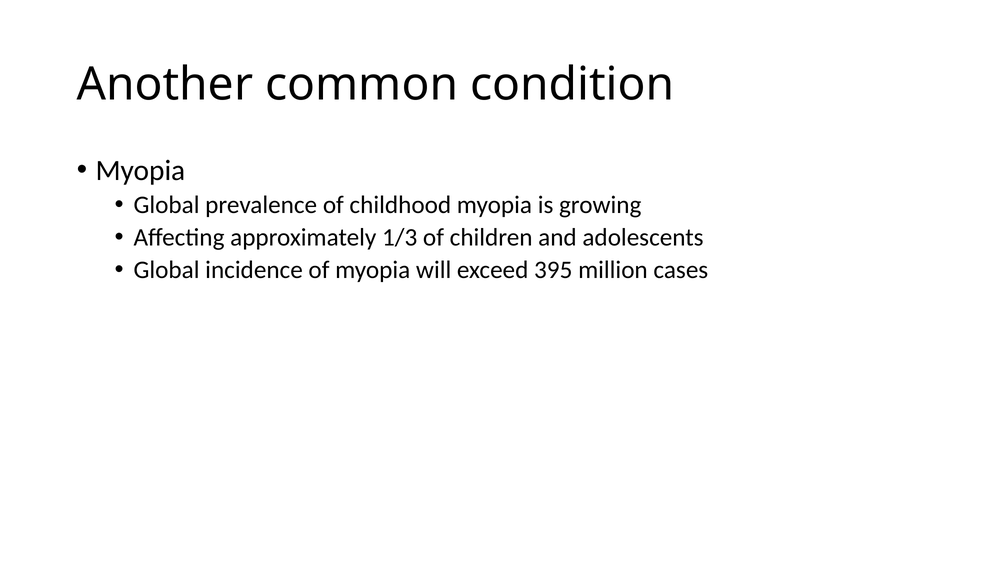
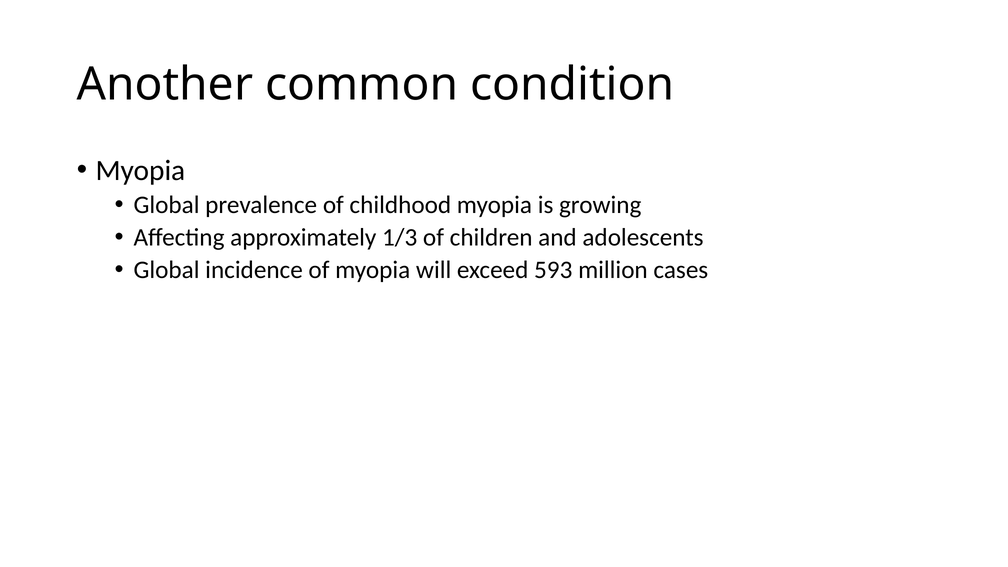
395: 395 -> 593 (553, 270)
